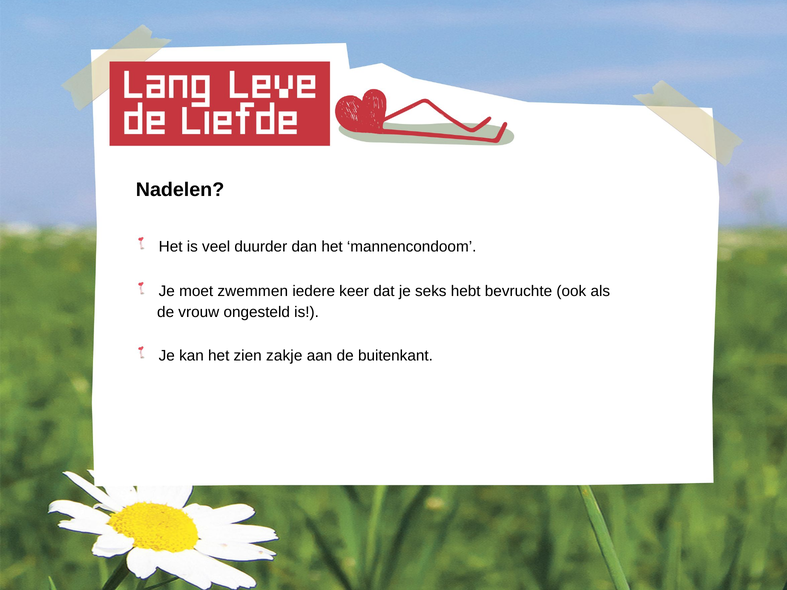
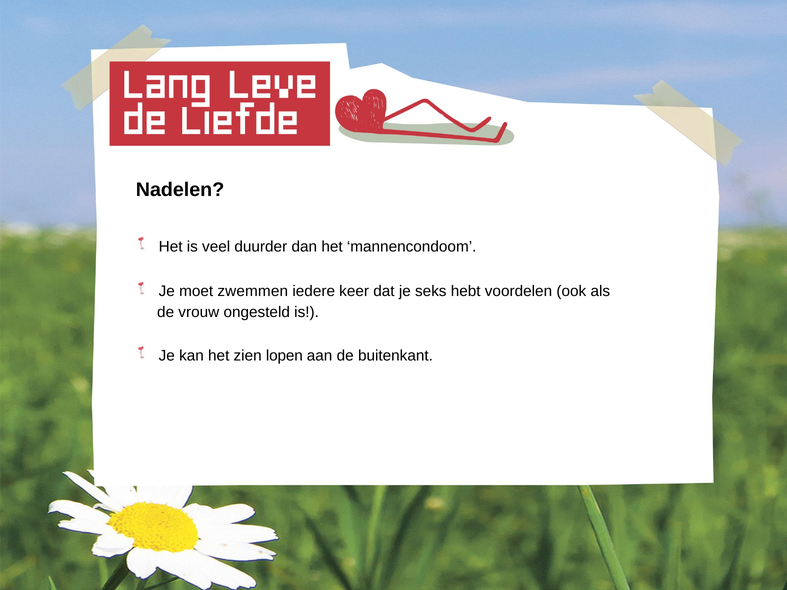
bevruchte: bevruchte -> voordelen (518, 291)
zakje: zakje -> lopen (284, 356)
